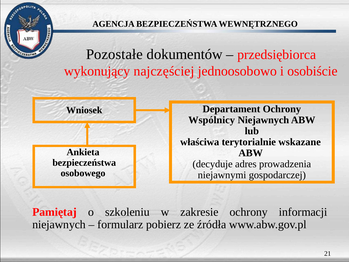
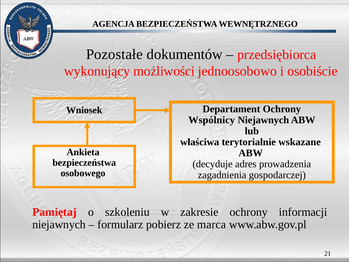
najczęściej: najczęściej -> możliwości (164, 71)
niejawnymi: niejawnymi -> zagadnienia (222, 175)
źródła: źródła -> marca (212, 224)
